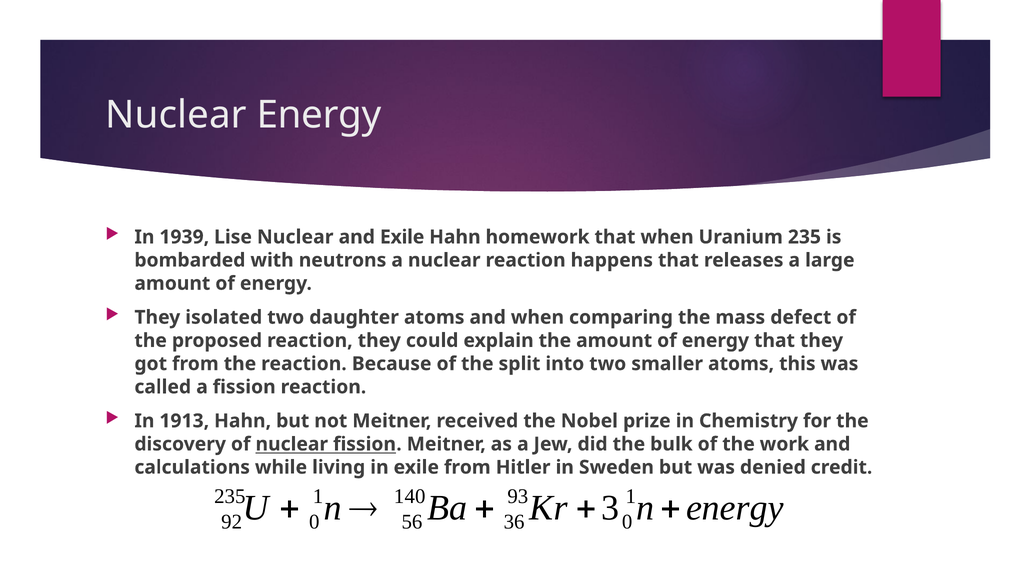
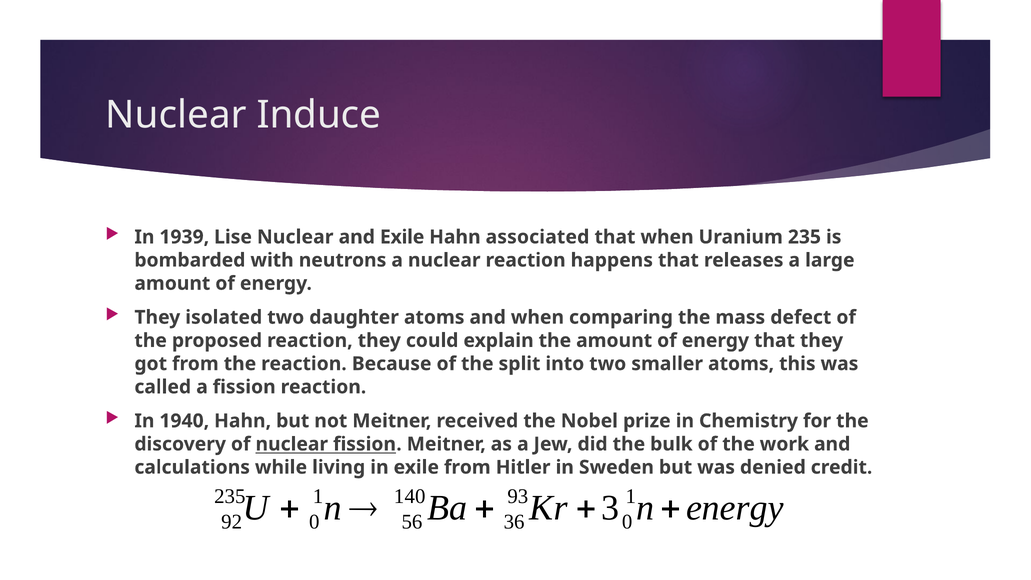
Nuclear Energy: Energy -> Induce (319, 115)
homework: homework -> associated (537, 237)
1913: 1913 -> 1940 (184, 421)
